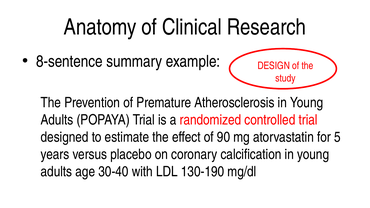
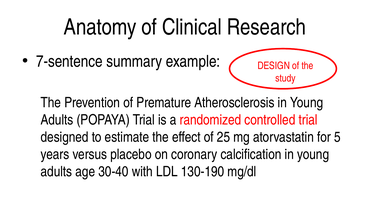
8-sentence: 8-sentence -> 7-sentence (69, 61)
90: 90 -> 25 (224, 137)
